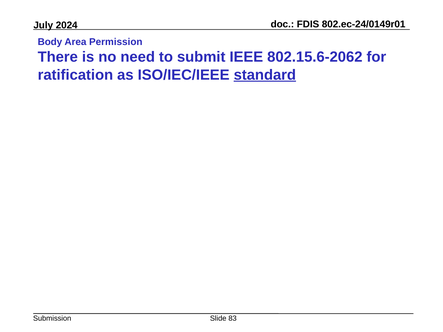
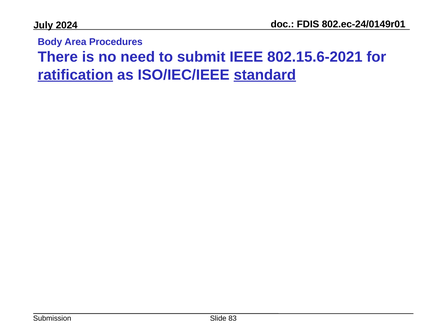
Permission: Permission -> Procedures (116, 42)
802.15.6-2062: 802.15.6-2062 -> 802.15.6-2021 (315, 57)
ratification underline: none -> present (75, 75)
